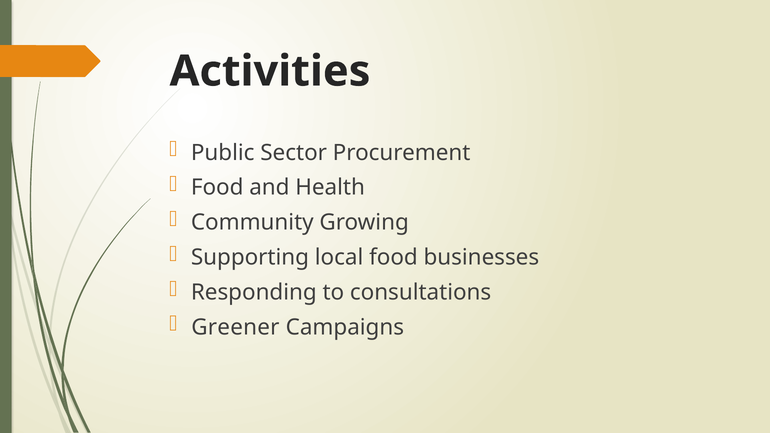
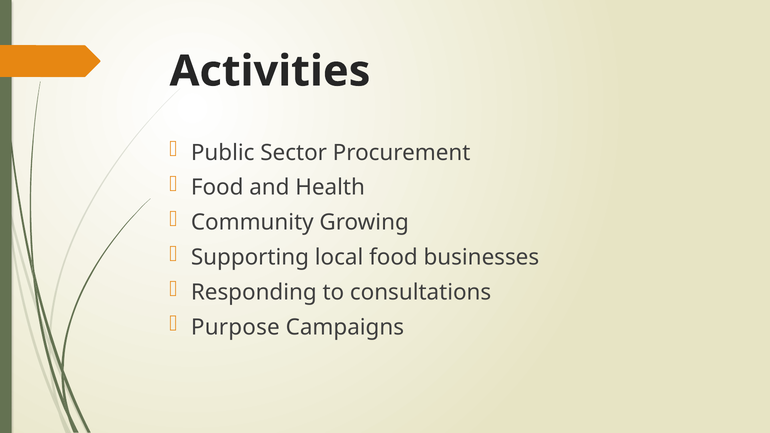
Greener: Greener -> Purpose (235, 327)
